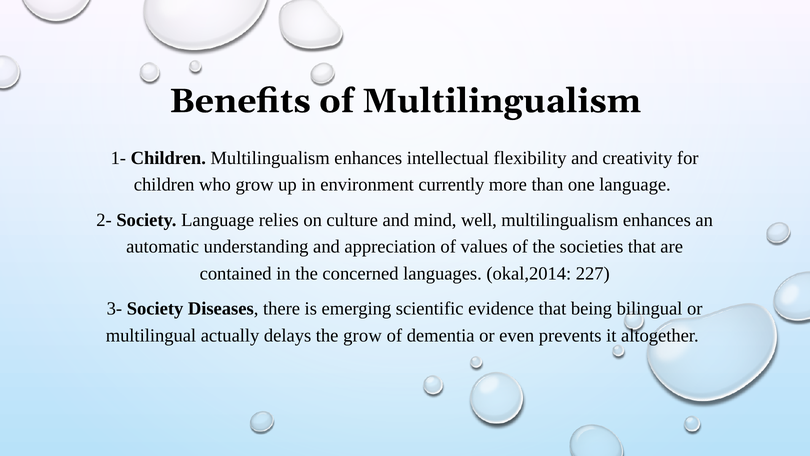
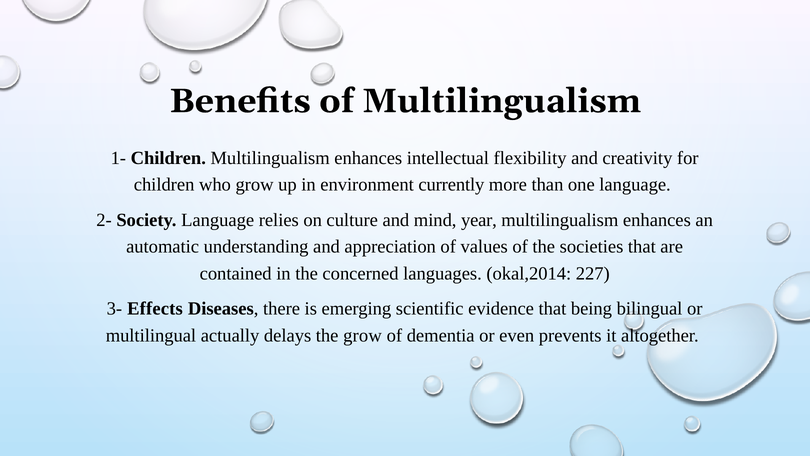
well: well -> year (479, 220)
3- Society: Society -> Effects (155, 308)
